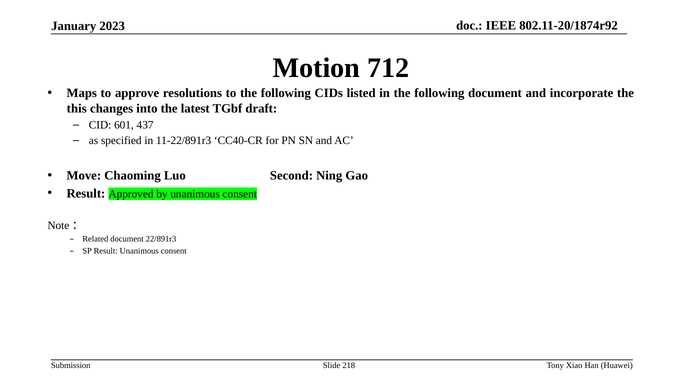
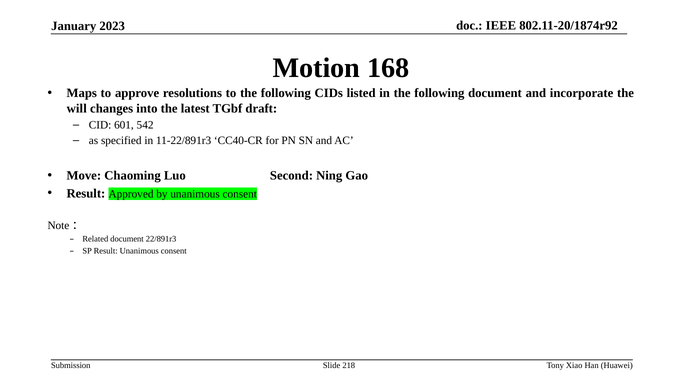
712: 712 -> 168 (388, 68)
this: this -> will (77, 109)
437: 437 -> 542 (145, 125)
